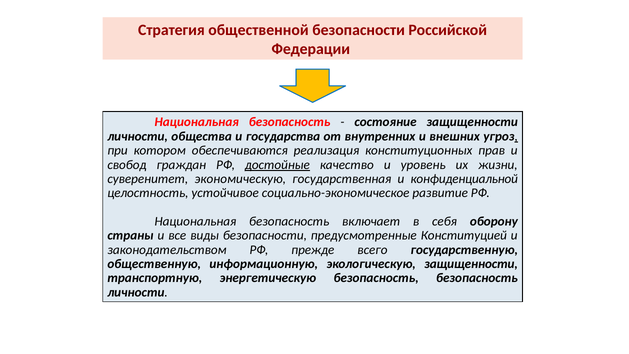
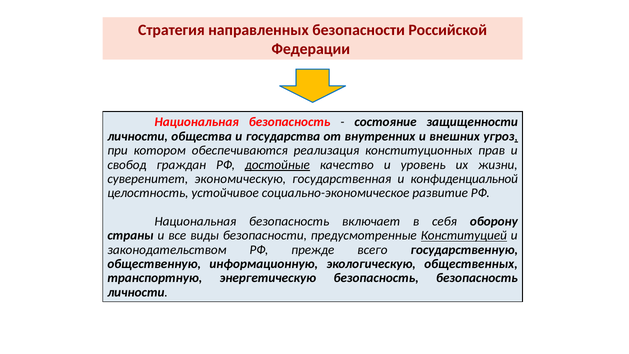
общественной: общественной -> направленных (259, 30)
Конституцией underline: none -> present (464, 235)
экологическую защищенности: защищенности -> общественных (471, 264)
